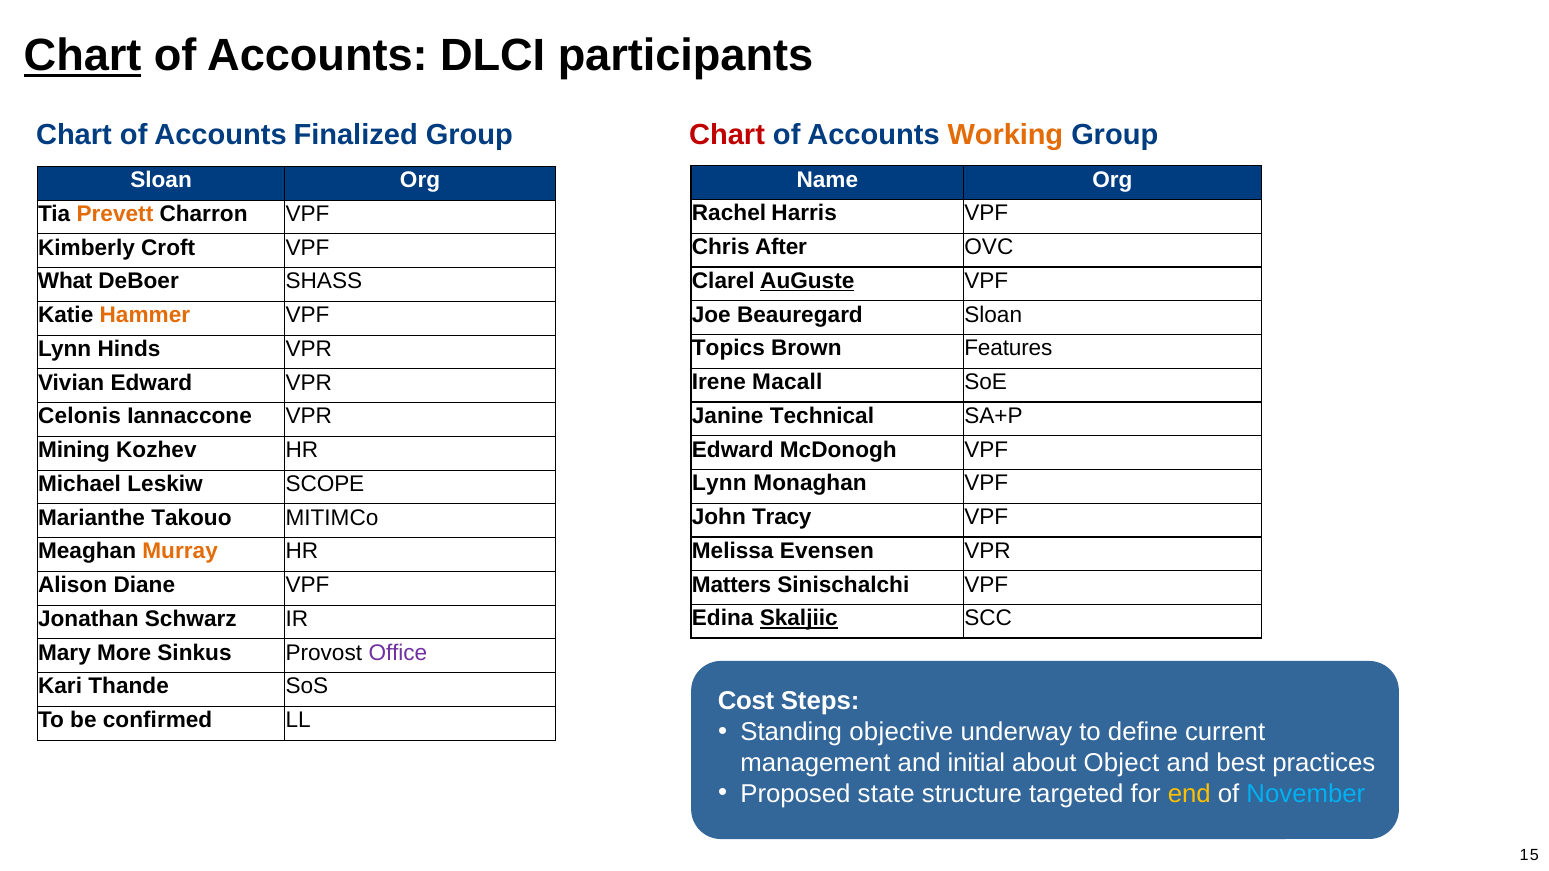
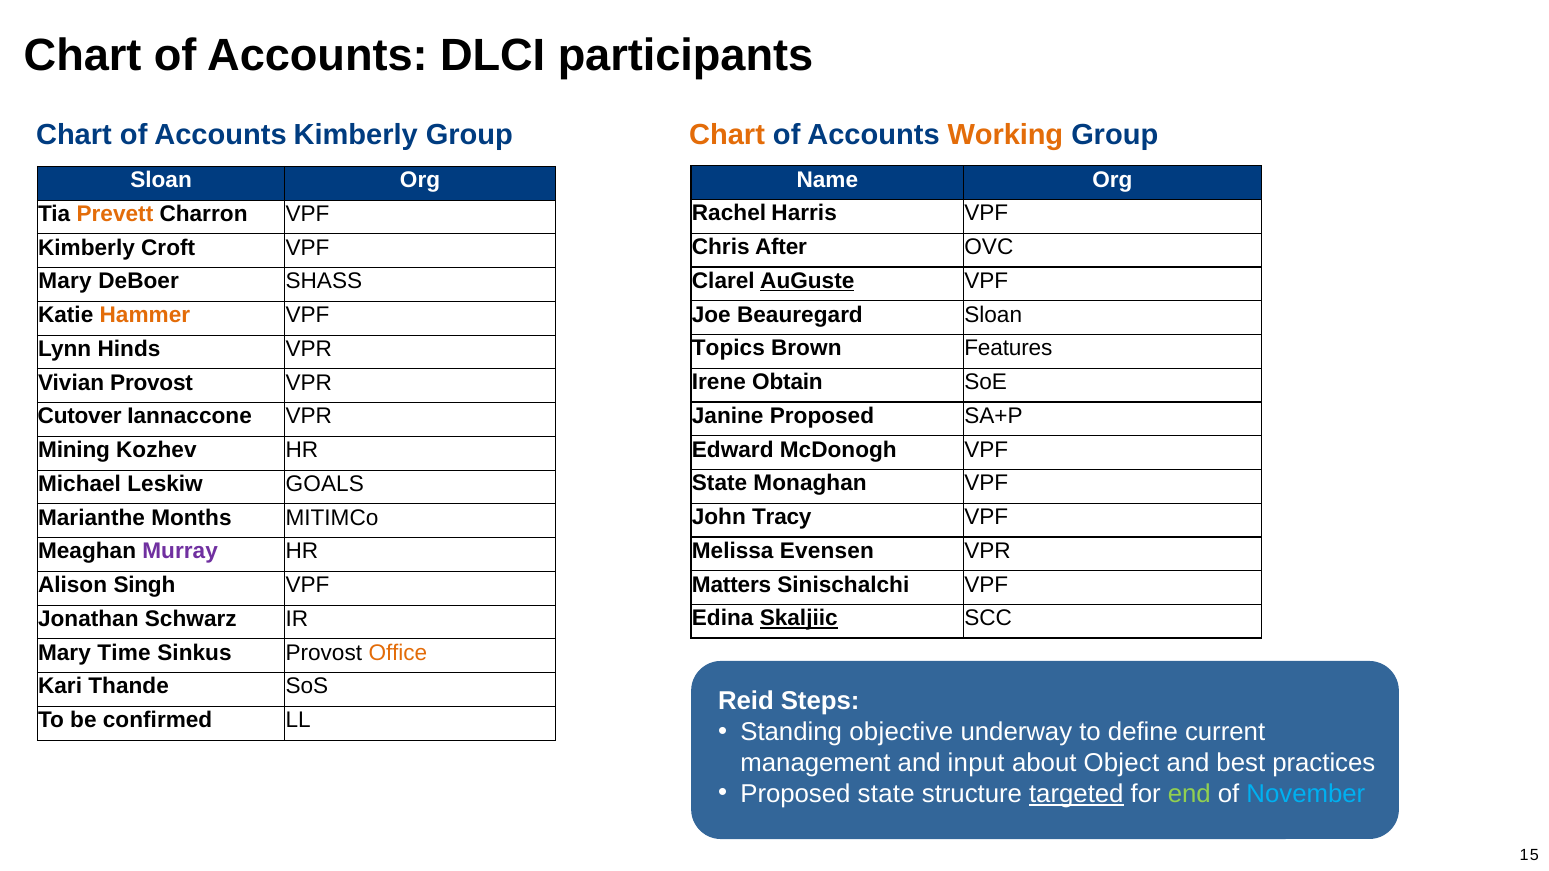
Chart underline: present -> none (83, 56)
Accounts Finalized: Finalized -> Kimberly (356, 135)
Chart colour: red -> orange (727, 135)
What: What -> Mary (65, 282)
Macall: Macall -> Obtain (787, 382)
Vivian Edward: Edward -> Provost (152, 383)
Janine Technical: Technical -> Proposed (822, 416)
Celonis: Celonis -> Cutover (80, 417)
Lynn: Lynn -> State (720, 483)
SCOPE: SCOPE -> GOALS (325, 484)
Takouo: Takouo -> Months (191, 518)
Murray colour: orange -> purple (180, 552)
Diane: Diane -> Singh (144, 585)
More: More -> Time (124, 653)
Office colour: purple -> orange (398, 653)
Cost: Cost -> Reid (746, 701)
initial: initial -> input (976, 763)
targeted underline: none -> present (1076, 794)
end colour: yellow -> light green (1189, 794)
